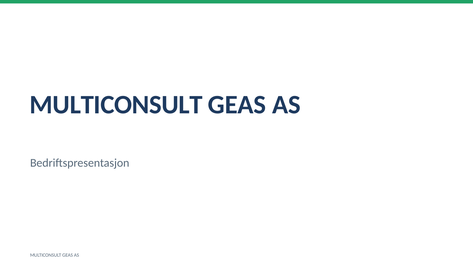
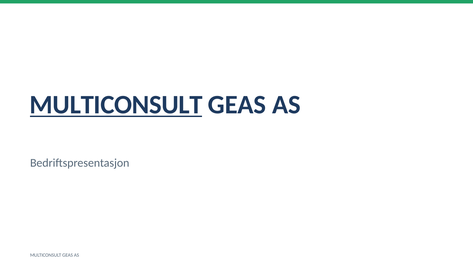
MULTICONSULT underline: none -> present (116, 105)
